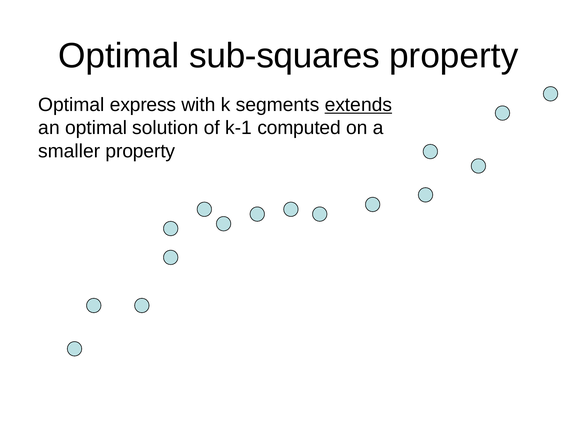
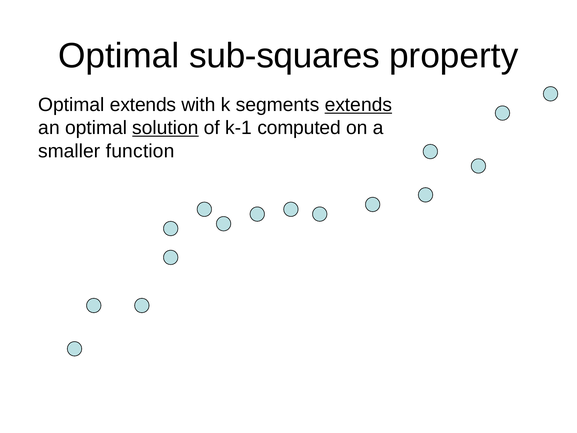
Optimal express: express -> extends (143, 105)
solution underline: none -> present (165, 128)
smaller property: property -> function (140, 151)
